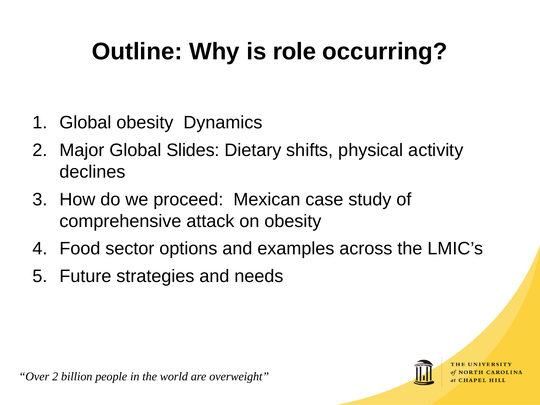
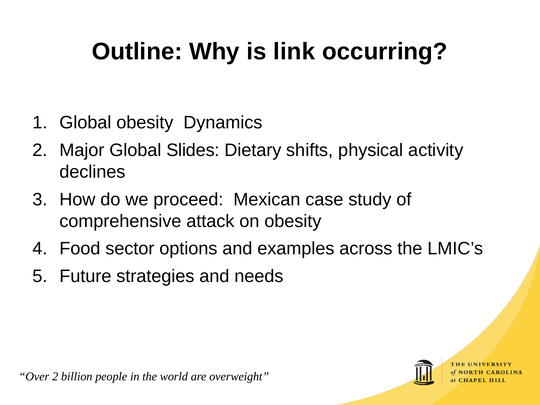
role: role -> link (294, 52)
